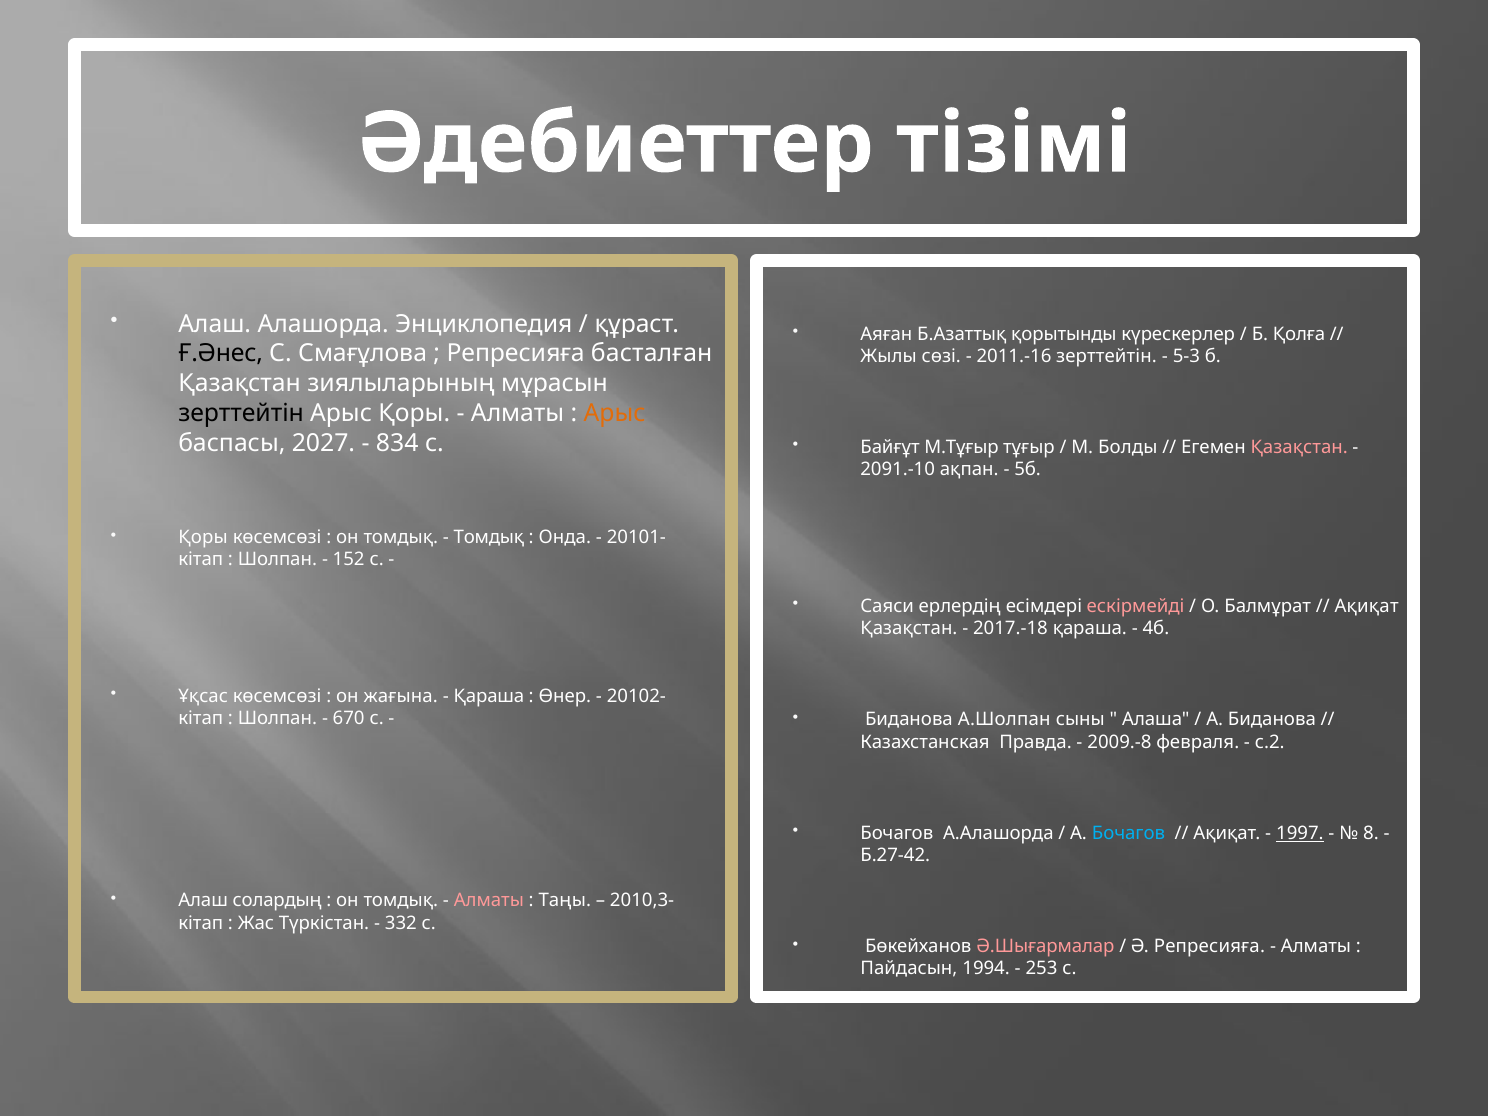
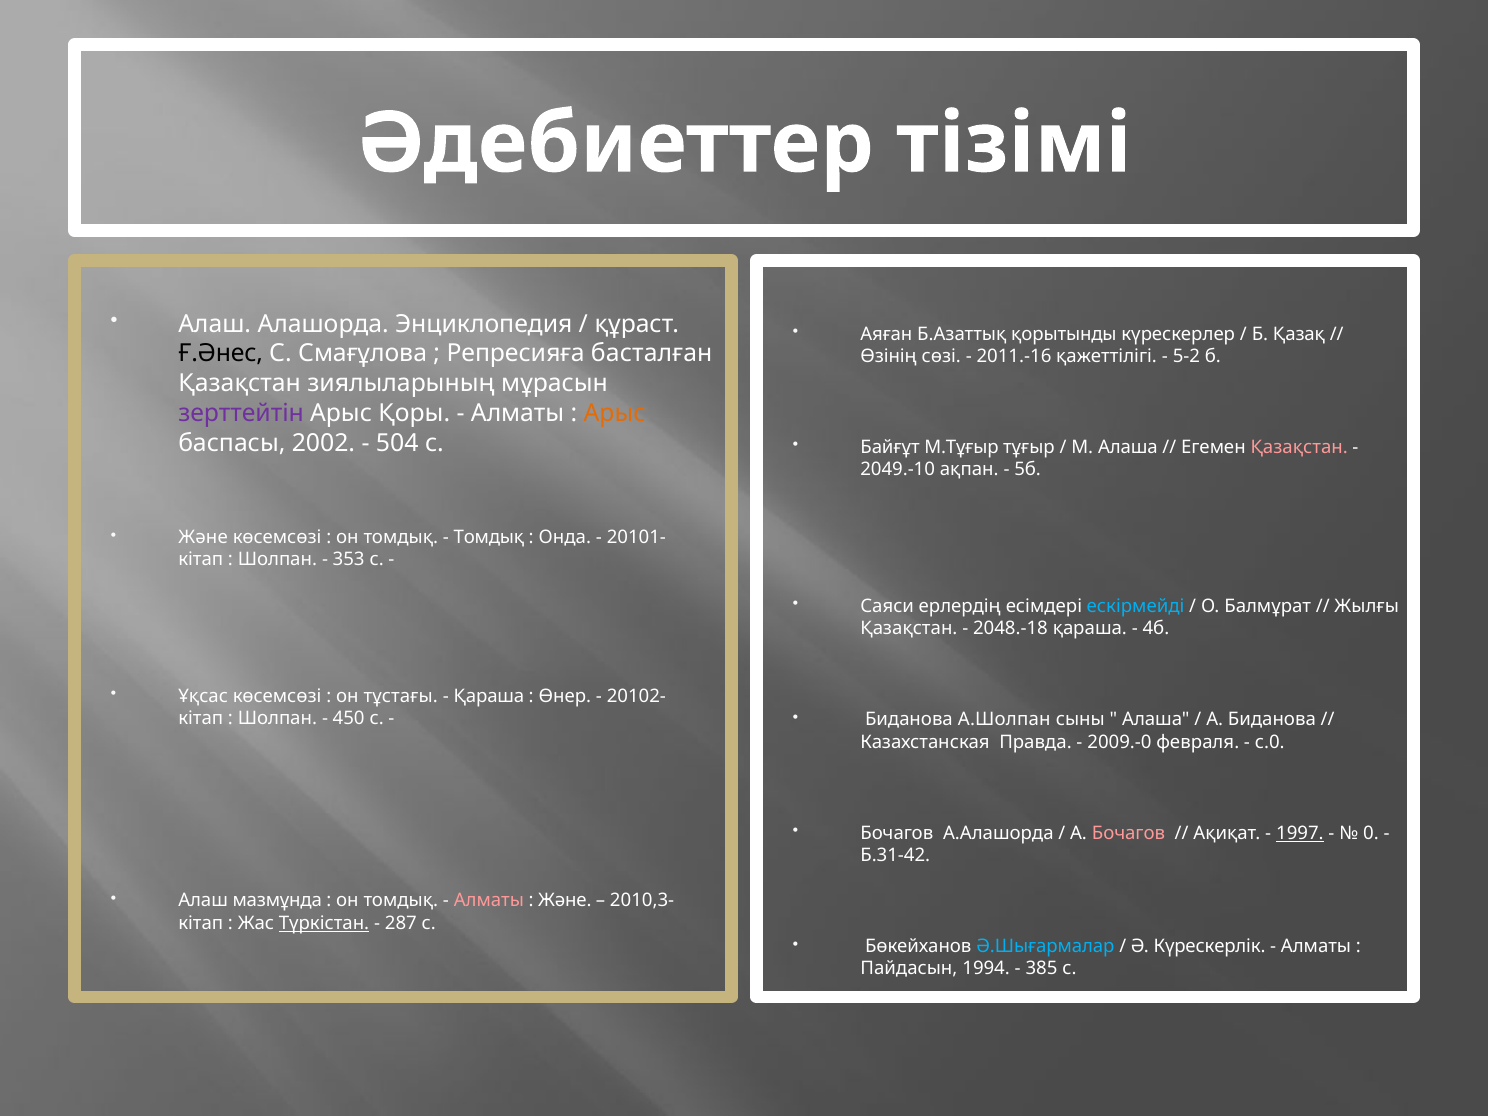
Қолға: Қолға -> Қазақ (1299, 334)
Жылы: Жылы -> Өзінің (889, 356)
2011.-16 зерттейтін: зерттейтін -> қажеттілігі (1107, 356)
5-3: 5-3 -> 5-2 (1186, 356)
зерттейтін colour: black -> purple (241, 413)
2027: 2027 -> 2002 (323, 443)
834: 834 -> 504 (397, 443)
М Болды: Болды -> Алаша (1128, 447)
2091.-10: 2091.-10 -> 2049.-10 (898, 470)
Қоры: Қоры -> Және (203, 537)
152: 152 -> 353 (349, 560)
ескірмейді colour: pink -> light blue (1136, 606)
Ақиқат: Ақиқат -> Жылғы (1367, 606)
2017.-18: 2017.-18 -> 2048.-18 (1010, 629)
жағына: жағына -> тұстағы (401, 696)
670: 670 -> 450 (349, 719)
2009.-8: 2009.-8 -> 2009.-0 (1120, 742)
с.2: с.2 -> с.0 (1270, 742)
Бочагов colour: light blue -> pink (1128, 833)
8: 8 -> 0 (1371, 833)
Б.27-42: Б.27-42 -> Б.31-42 (895, 855)
солардың: солардың -> мазмұнда (277, 901)
Таңы: Таңы -> Және (565, 901)
Түркістан underline: none -> present (324, 923)
332: 332 -> 287 (401, 923)
Ә.Шығармалар colour: pink -> light blue (1045, 946)
Ә Репресияға: Репресияға -> Күрескерлік (1210, 946)
253: 253 -> 385 (1041, 969)
